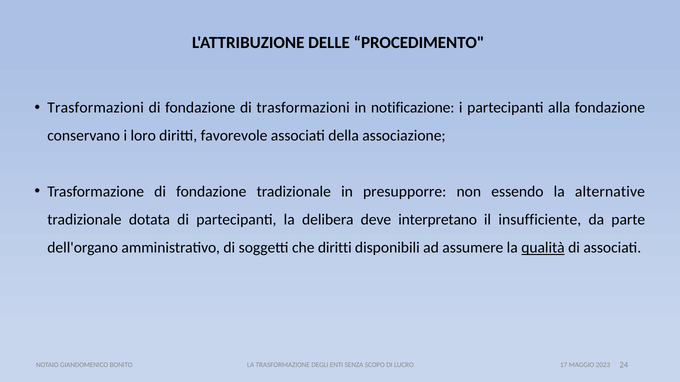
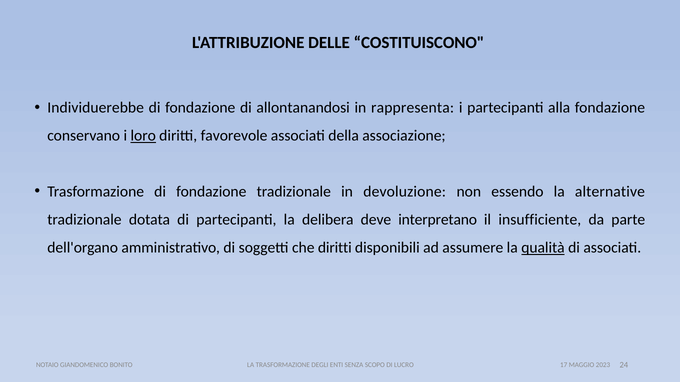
PROCEDIMENTO: PROCEDIMENTO -> COSTITUISCONO (419, 43)
Trasformazioni: Trasformazioni -> Individuerebbe (96, 108)
di trasformazioni: trasformazioni -> allontanandosi (303, 108)
notificazione: notificazione -> rappresenta (413, 108)
loro underline: none -> present (143, 136)
presupporre: presupporre -> devoluzione (405, 192)
